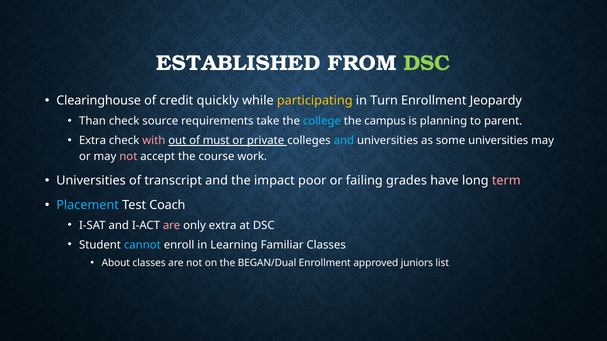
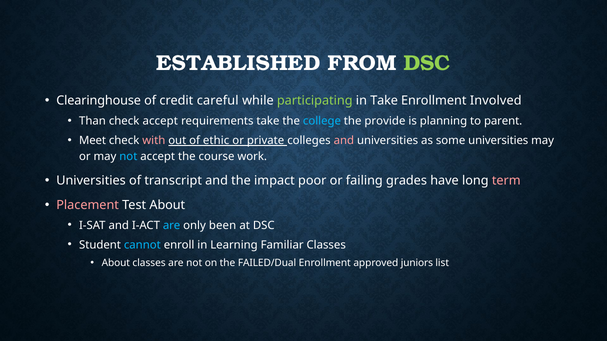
quickly: quickly -> careful (218, 101)
participating colour: yellow -> light green (315, 101)
in Turn: Turn -> Take (384, 101)
Jeopardy: Jeopardy -> Involved (496, 101)
check source: source -> accept (160, 121)
campus: campus -> provide (385, 121)
Extra: Extra -> Meet (93, 141)
must: must -> ethic (216, 141)
and colour: light blue -> pink (344, 141)
not colour: pink -> light blue (128, 157)
Placement colour: light blue -> pink (88, 205)
Test Coach: Coach -> About (167, 205)
are colour: pink -> light blue (172, 226)
only extra: extra -> been (223, 226)
BEGAN/Dual: BEGAN/Dual -> FAILED/Dual (267, 263)
